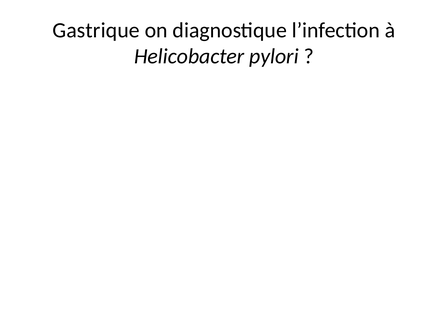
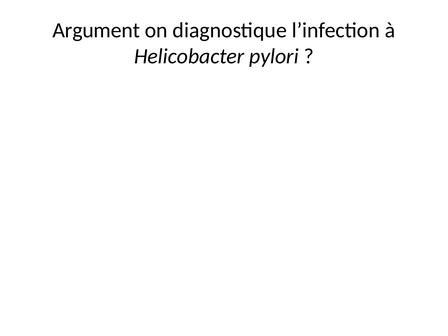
Gastrique: Gastrique -> Argument (96, 30)
